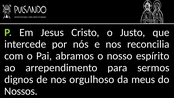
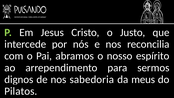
orgulhoso: orgulhoso -> sabedoria (92, 79)
Nossos: Nossos -> Pilatos (21, 91)
